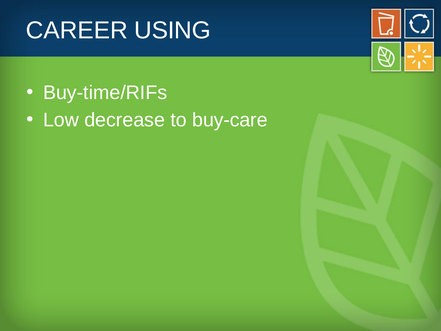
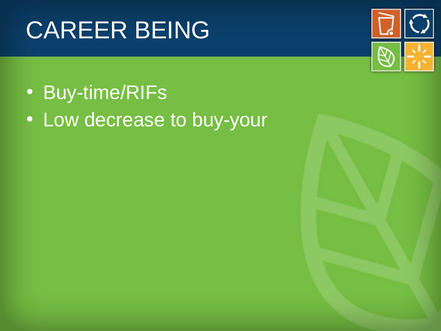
USING: USING -> BEING (172, 30)
buy-care: buy-care -> buy-your (230, 120)
